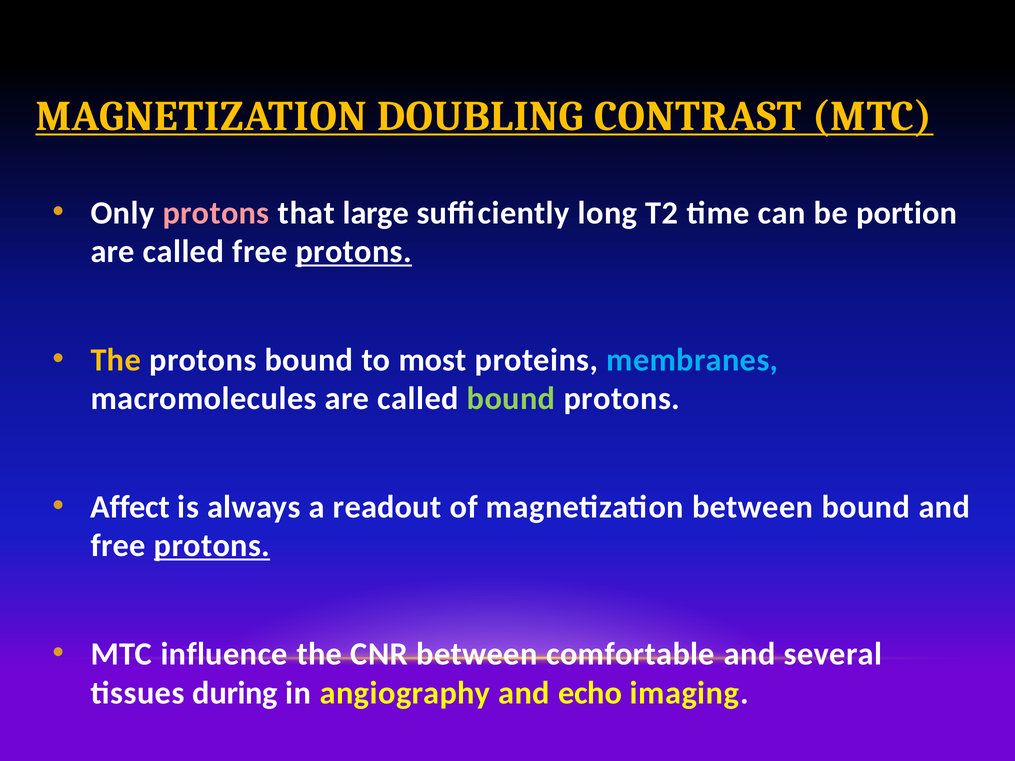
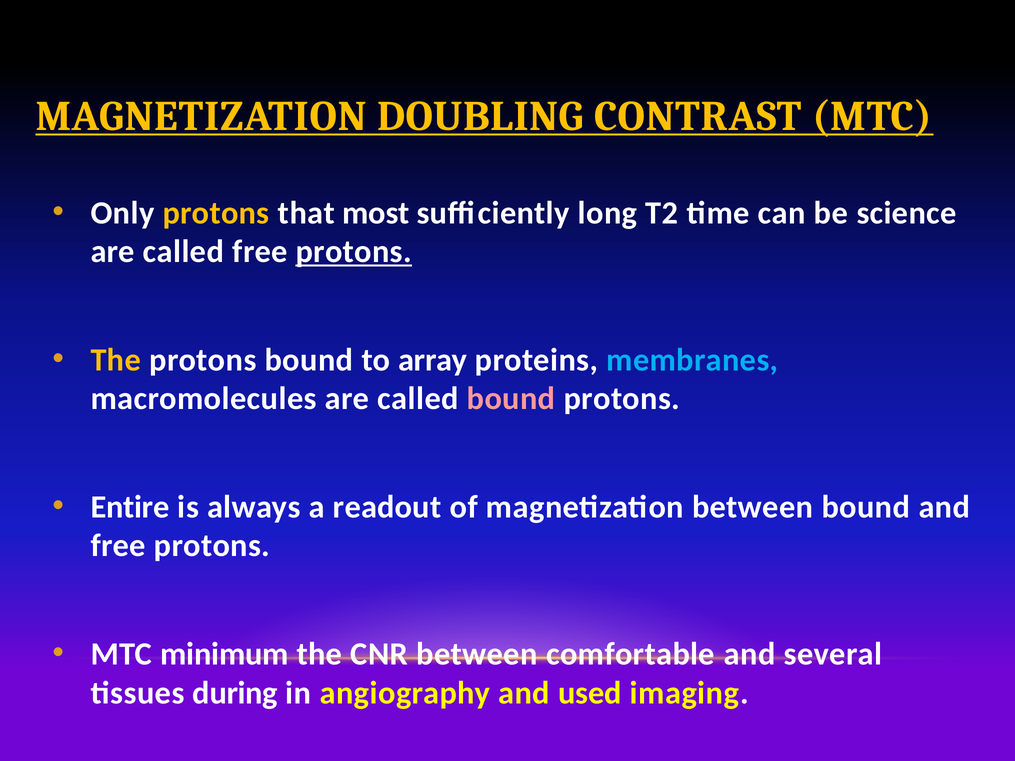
protons colour: pink -> yellow (216, 213)
large: large -> most (376, 213)
portion: portion -> science (907, 213)
most: most -> array (433, 360)
bound colour: light green -> pink (511, 399)
Affect: Affect -> Entire (130, 507)
protons underline: present -> none (212, 546)
influence: influence -> minimum (224, 654)
echo: echo -> used (590, 693)
